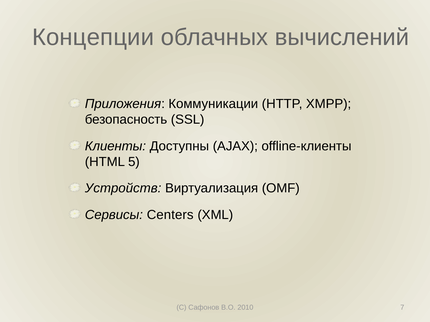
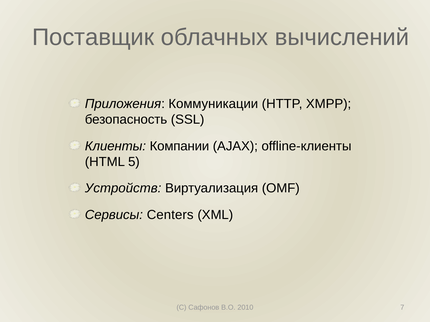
Концепции: Концепции -> Поставщик (93, 37)
Доступны: Доступны -> Компании (179, 146)
